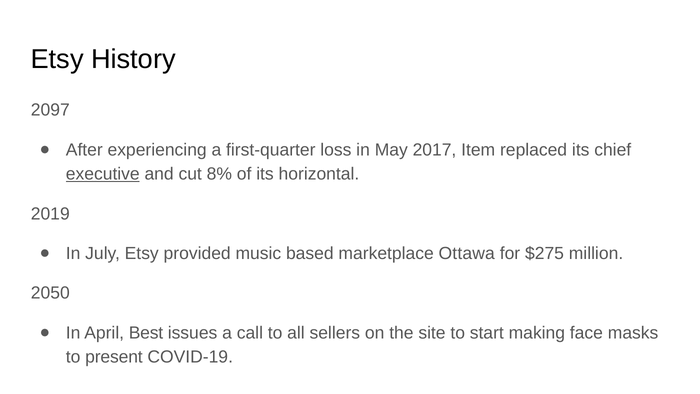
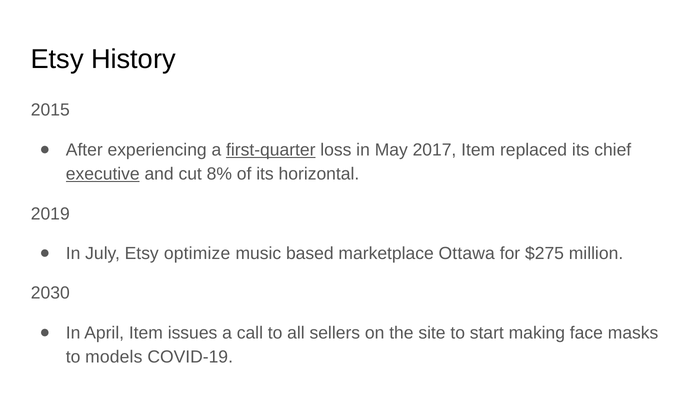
2097: 2097 -> 2015 (50, 110)
first-quarter underline: none -> present (271, 150)
provided: provided -> optimize (197, 253)
2050: 2050 -> 2030 (50, 293)
April Best: Best -> Item (146, 333)
present: present -> models (114, 357)
